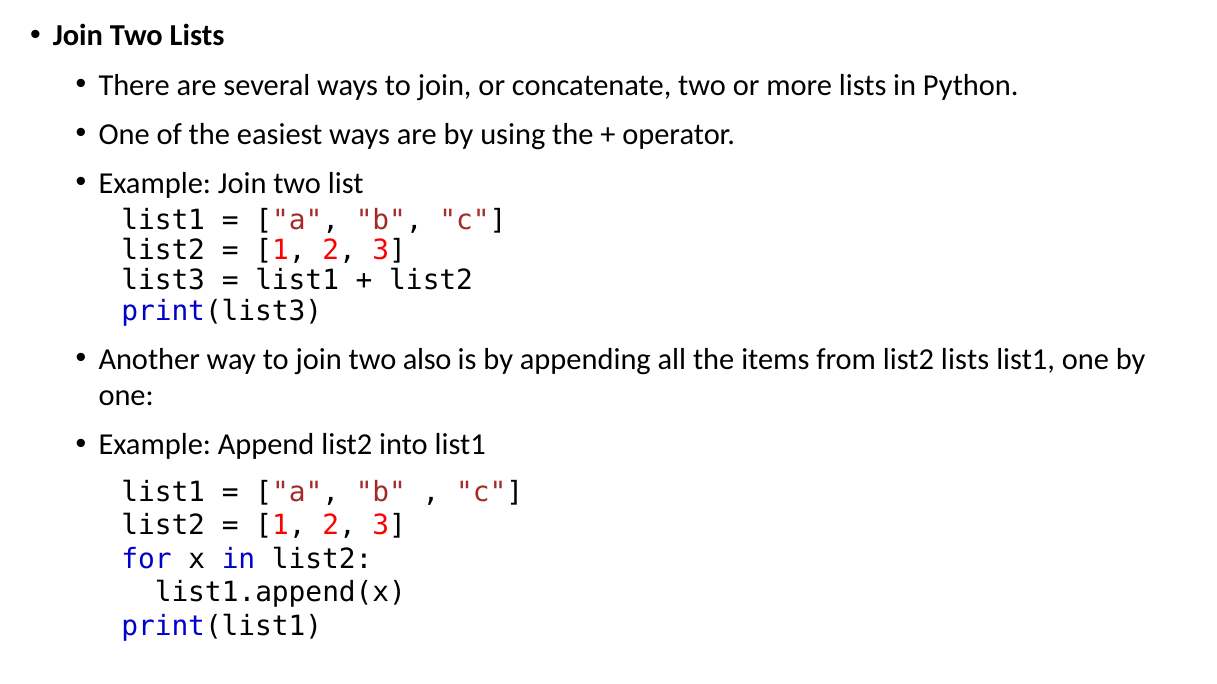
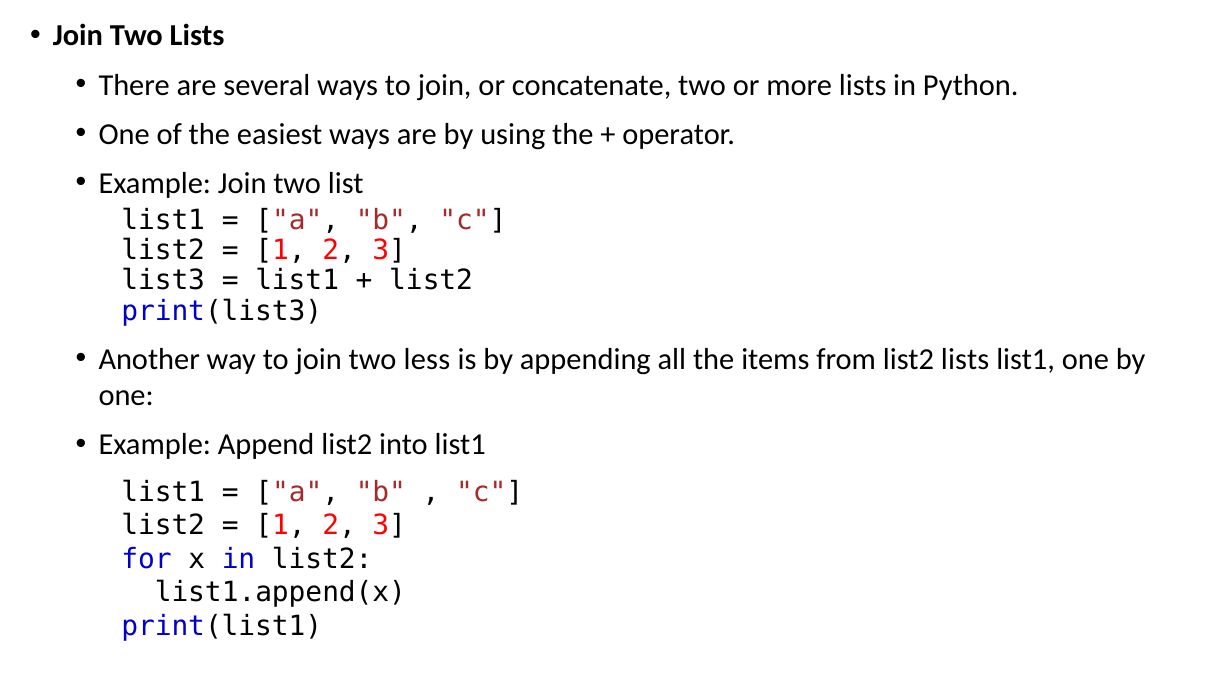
also: also -> less (427, 359)
